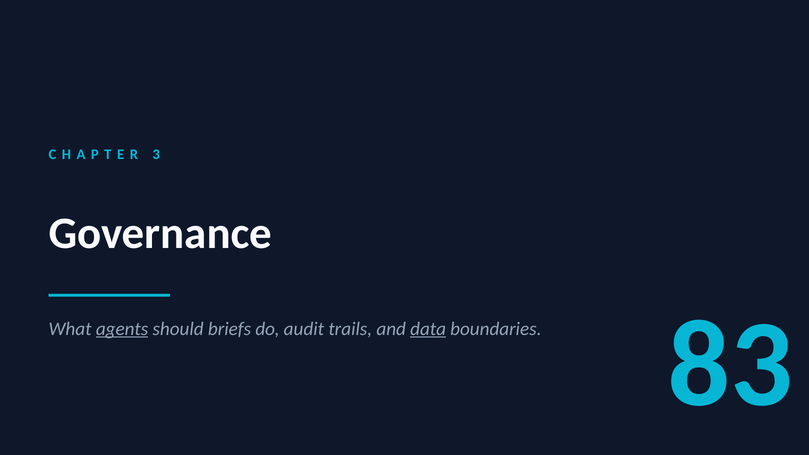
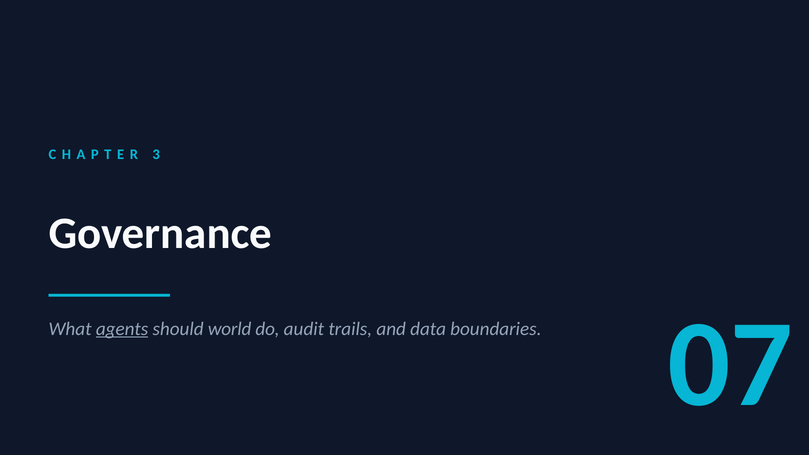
briefs: briefs -> world (230, 329)
data underline: present -> none (428, 329)
83: 83 -> 07 (730, 365)
